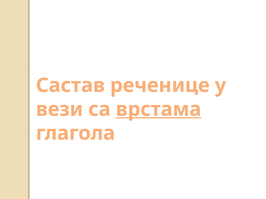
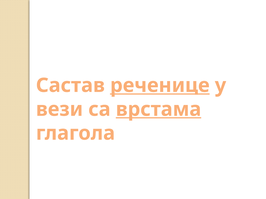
реченице underline: none -> present (160, 86)
